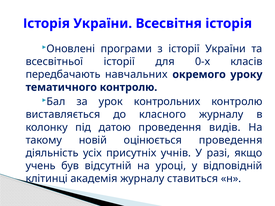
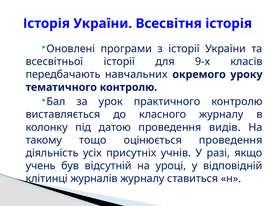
0-х: 0-х -> 9-х (203, 62)
контрольних: контрольних -> практичного (167, 102)
новій: новій -> тощо (93, 140)
академія: академія -> журналів (94, 179)
